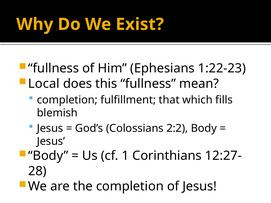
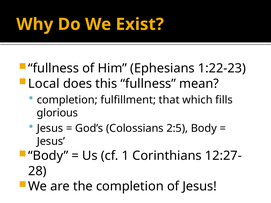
blemish: blemish -> glorious (57, 113)
2:2: 2:2 -> 2:5 (177, 128)
